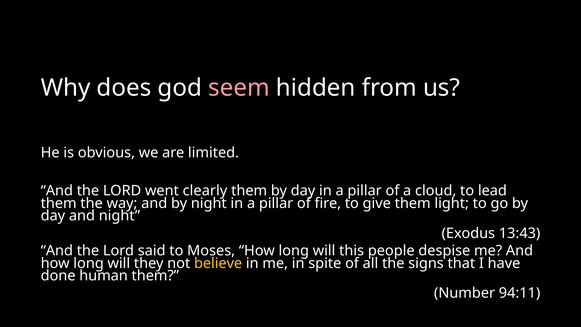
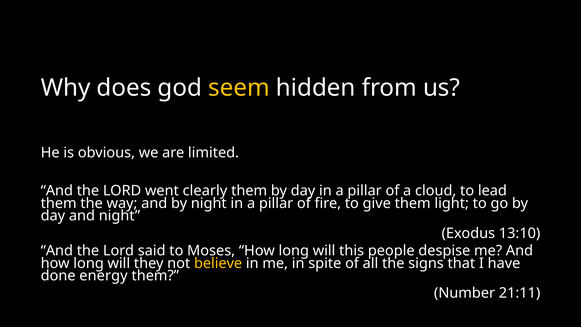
seem colour: pink -> yellow (239, 88)
13:43: 13:43 -> 13:10 (520, 233)
human: human -> energy (103, 276)
94:11: 94:11 -> 21:11 (520, 293)
